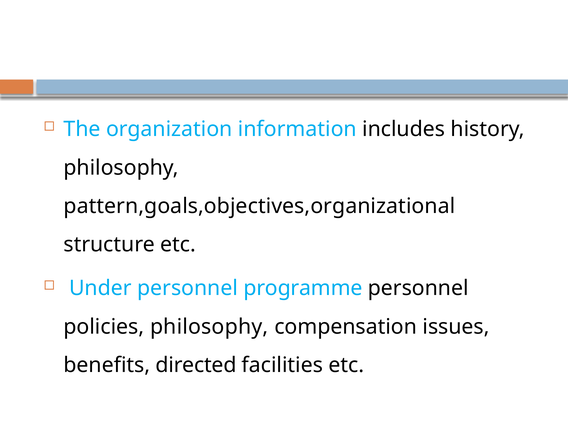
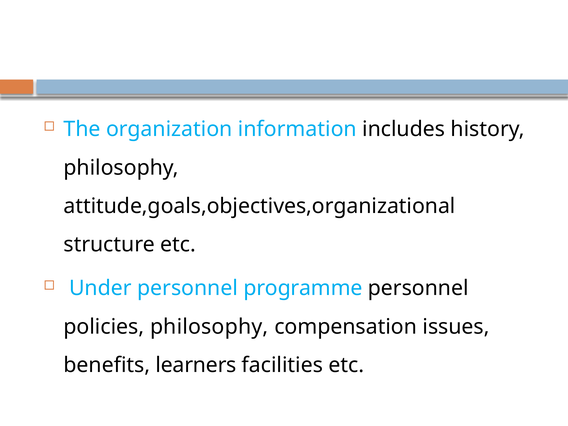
pattern,goals,objectives,organizational: pattern,goals,objectives,organizational -> attitude,goals,objectives,organizational (259, 206)
directed: directed -> learners (196, 365)
